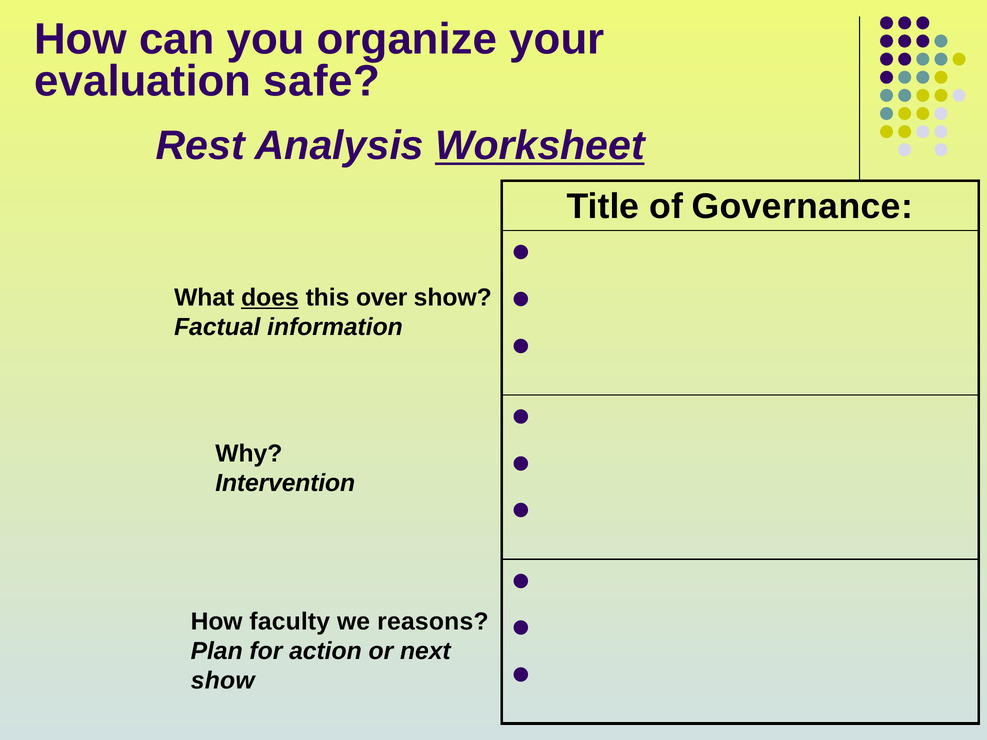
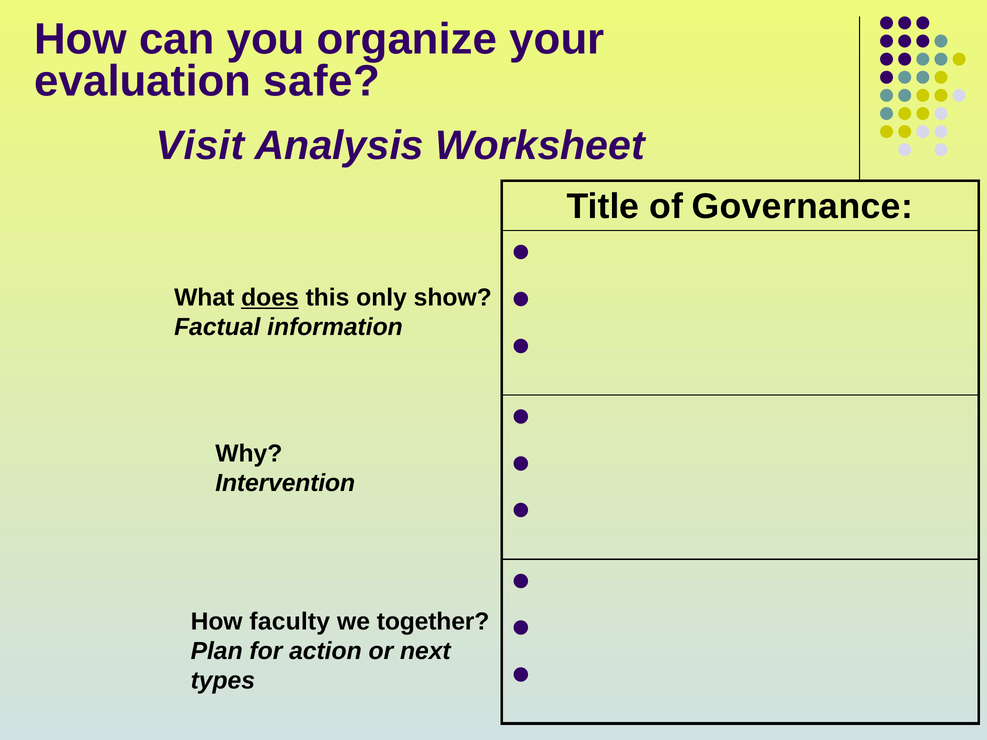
Rest: Rest -> Visit (200, 146)
Worksheet underline: present -> none (540, 146)
over: over -> only (382, 298)
reasons: reasons -> together (433, 622)
show: show -> types (223, 681)
